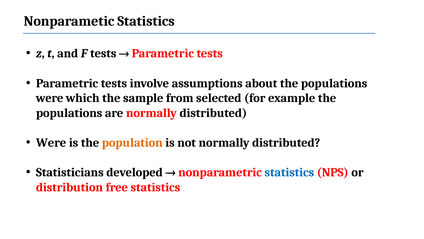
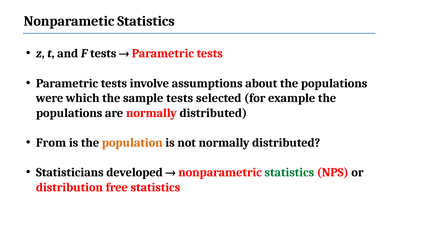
sample from: from -> tests (180, 98)
Were: Were -> From (51, 143)
statistics colour: blue -> green (289, 172)
